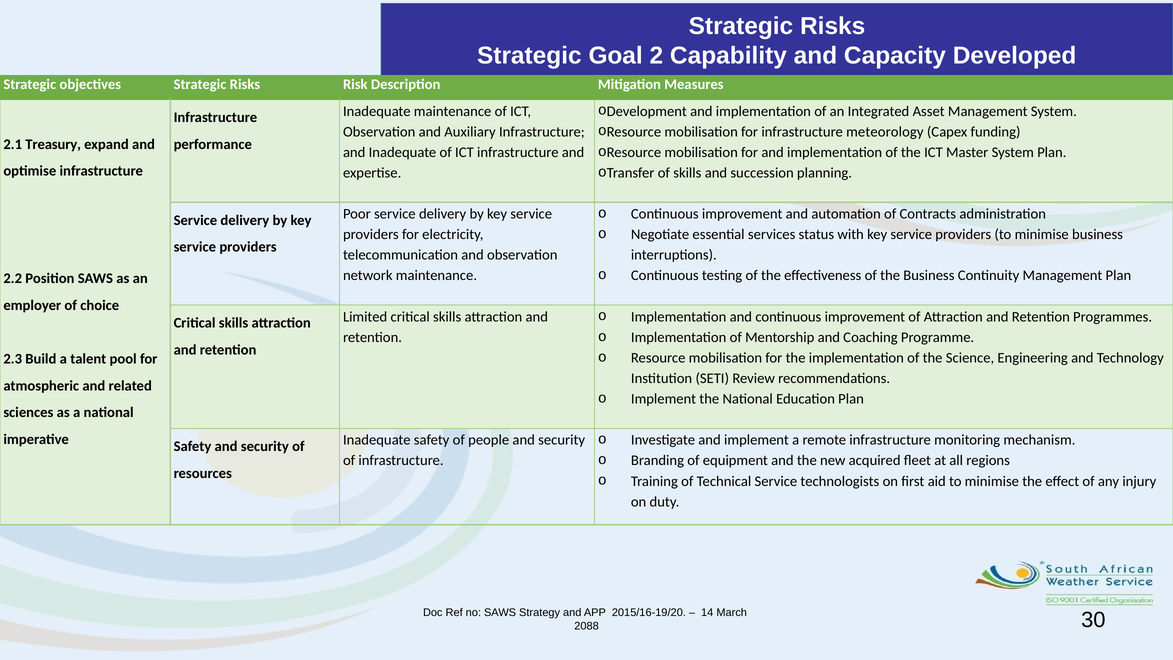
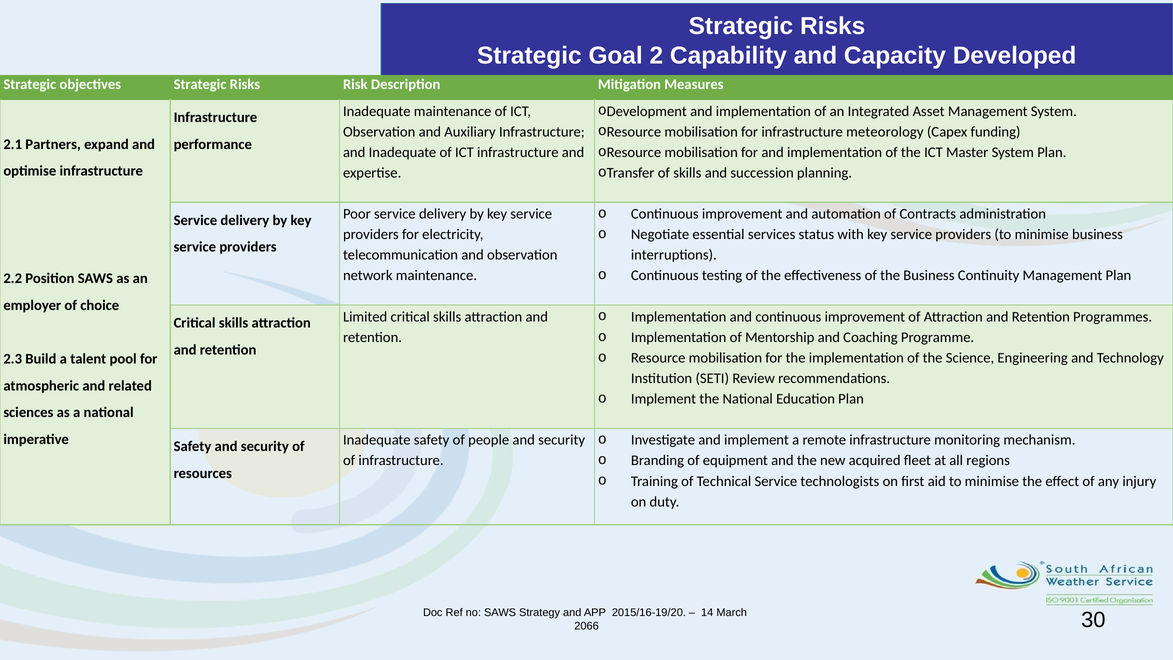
Treasury: Treasury -> Partners (53, 144)
2088: 2088 -> 2066 (587, 626)
